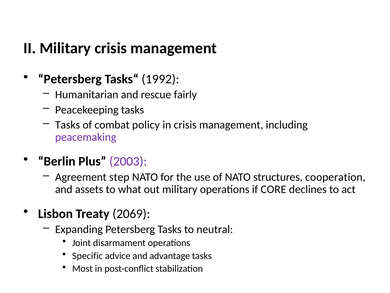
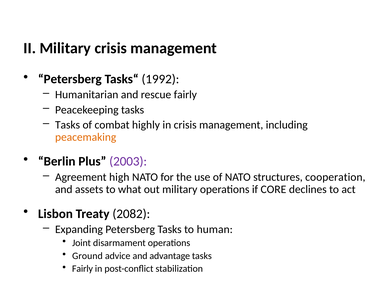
policy: policy -> highly (146, 125)
peacemaking colour: purple -> orange (86, 137)
step: step -> high (119, 177)
2069: 2069 -> 2082 (131, 213)
neutral: neutral -> human (215, 229)
Specific: Specific -> Ground (87, 255)
Most: Most -> Fairly (82, 268)
